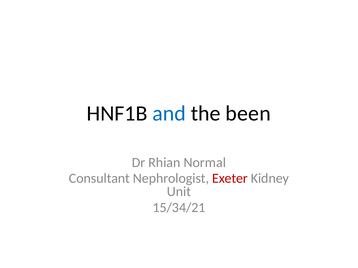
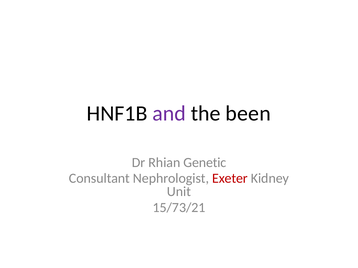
and colour: blue -> purple (169, 114)
Normal: Normal -> Genetic (205, 163)
15/34/21: 15/34/21 -> 15/73/21 (179, 208)
